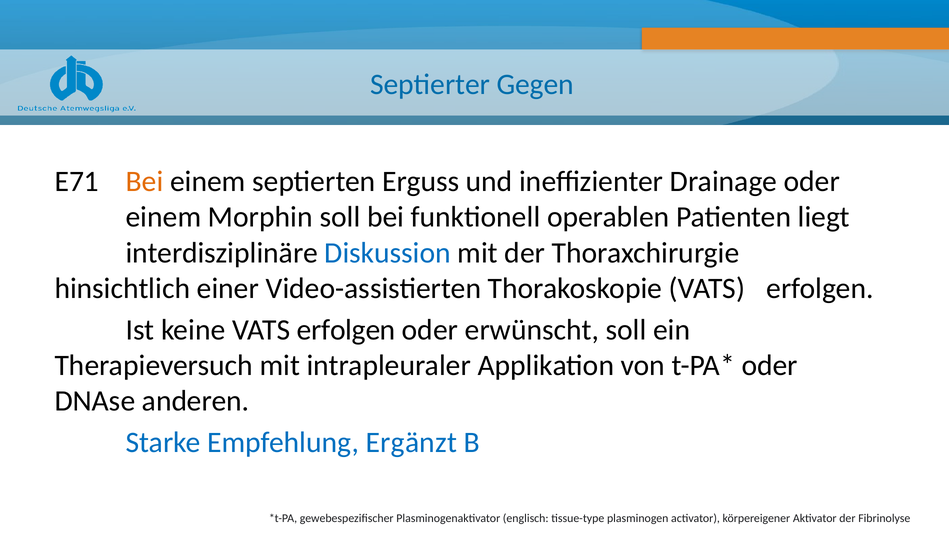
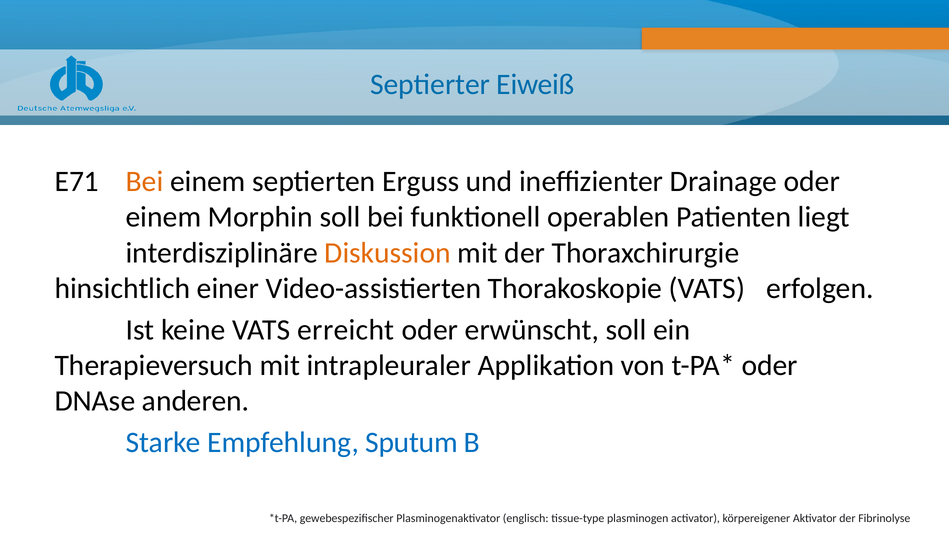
Gegen: Gegen -> Eiweiß (535, 85)
Diskussion colour: blue -> orange (388, 253)
keine VATS erfolgen: erfolgen -> erreicht (346, 330)
Ergänzt: Ergänzt -> Sputum (412, 442)
